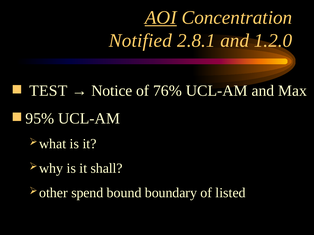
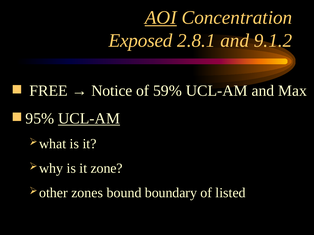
Notified: Notified -> Exposed (141, 41)
1.2.0: 1.2.0 -> 9.1.2 (273, 41)
TEST: TEST -> FREE (49, 91)
76%: 76% -> 59% (167, 91)
UCL-AM underline: none -> present (89, 119)
shall: shall -> zone (107, 169)
spend: spend -> zones (87, 193)
